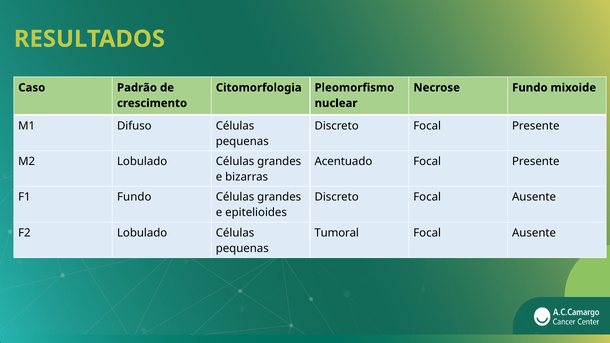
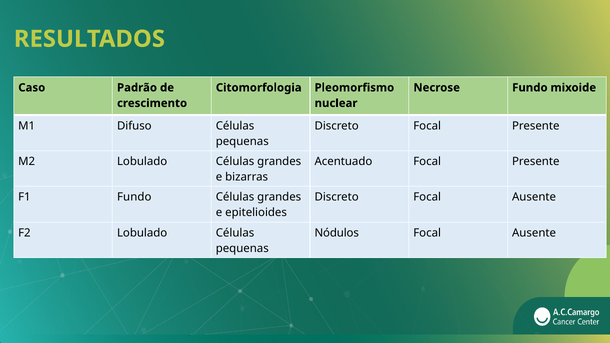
Tumoral: Tumoral -> Nódulos (337, 233)
